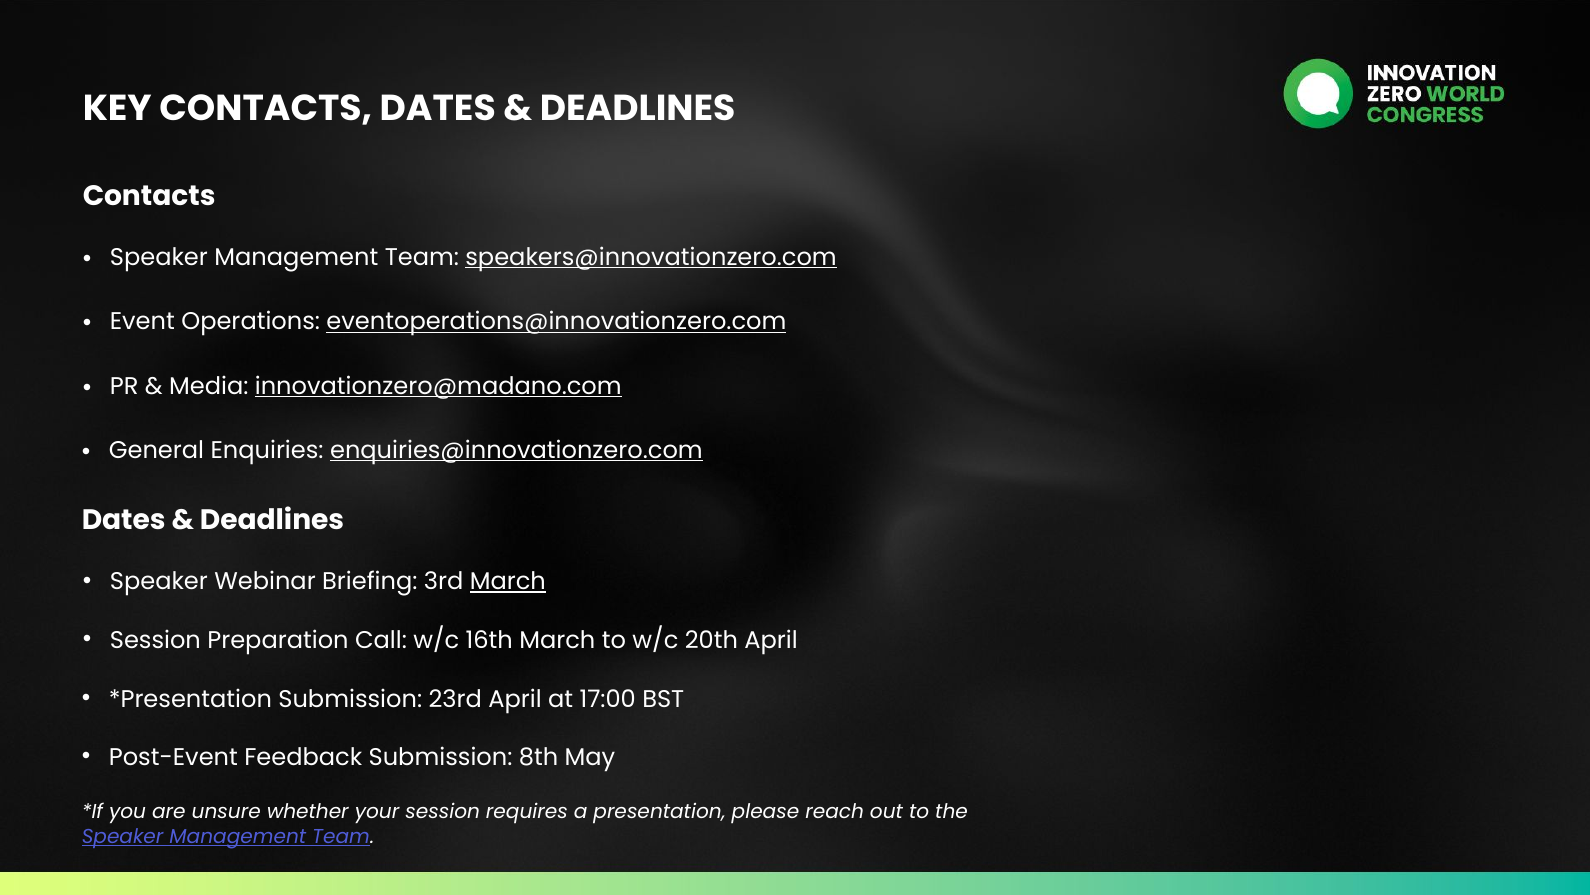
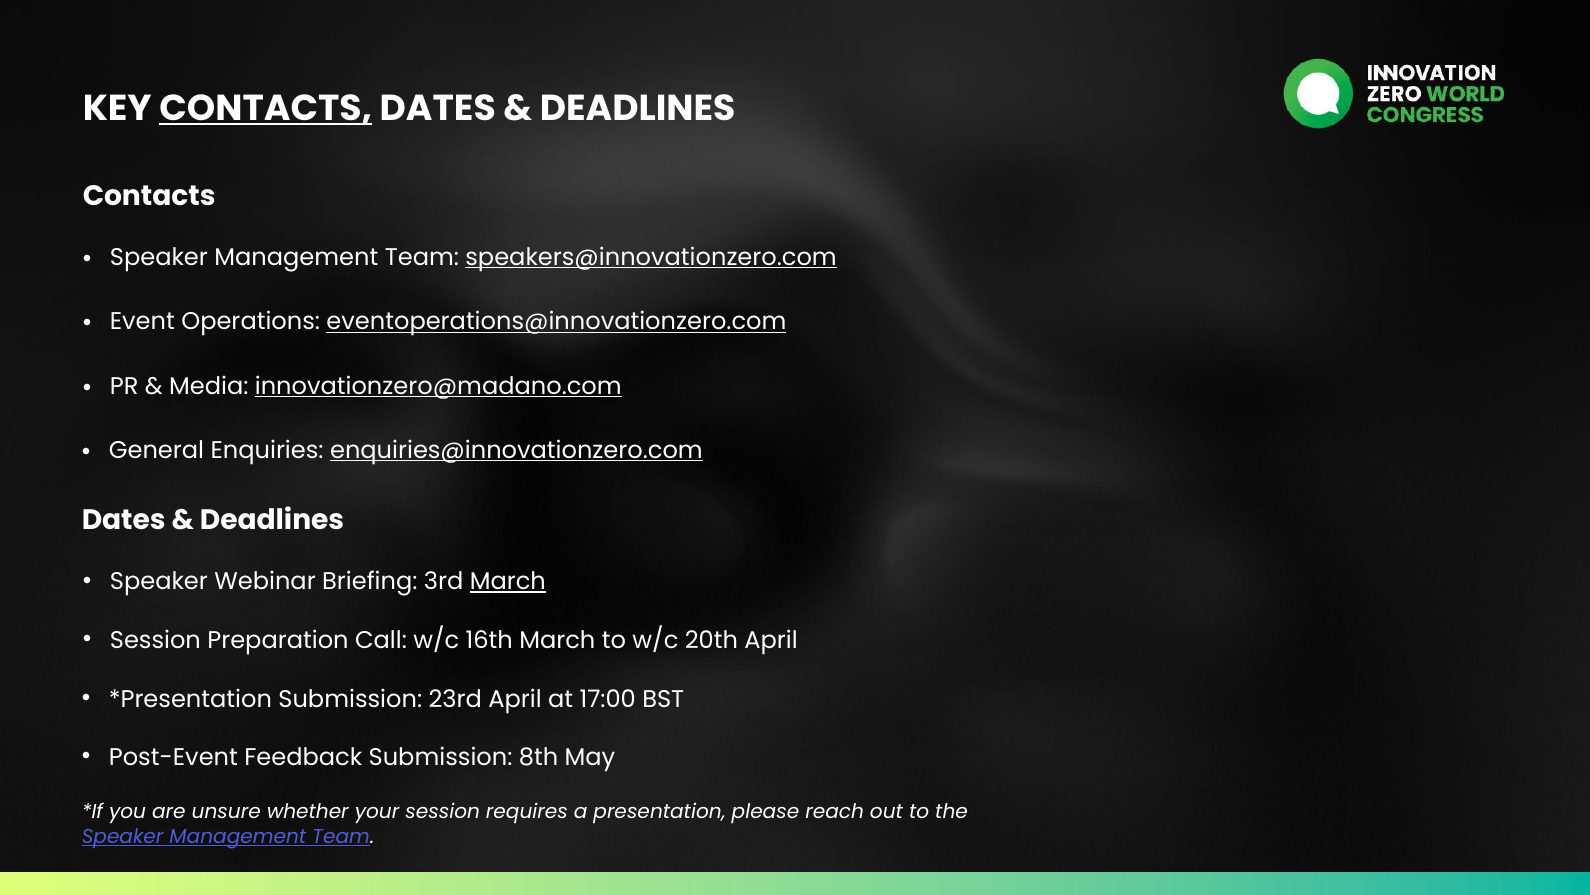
CONTACTS underline: none -> present (266, 109)
